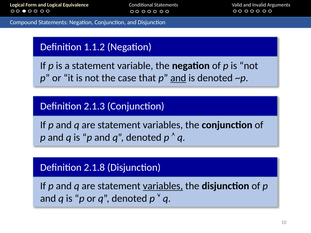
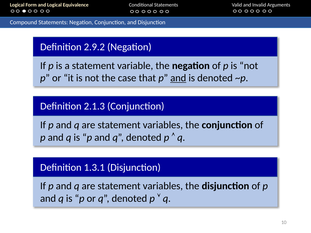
1.1.2: 1.1.2 -> 2.9.2 (94, 47)
2.1.8: 2.1.8 -> 1.3.1 (94, 168)
variables underline: present -> none (163, 186)
